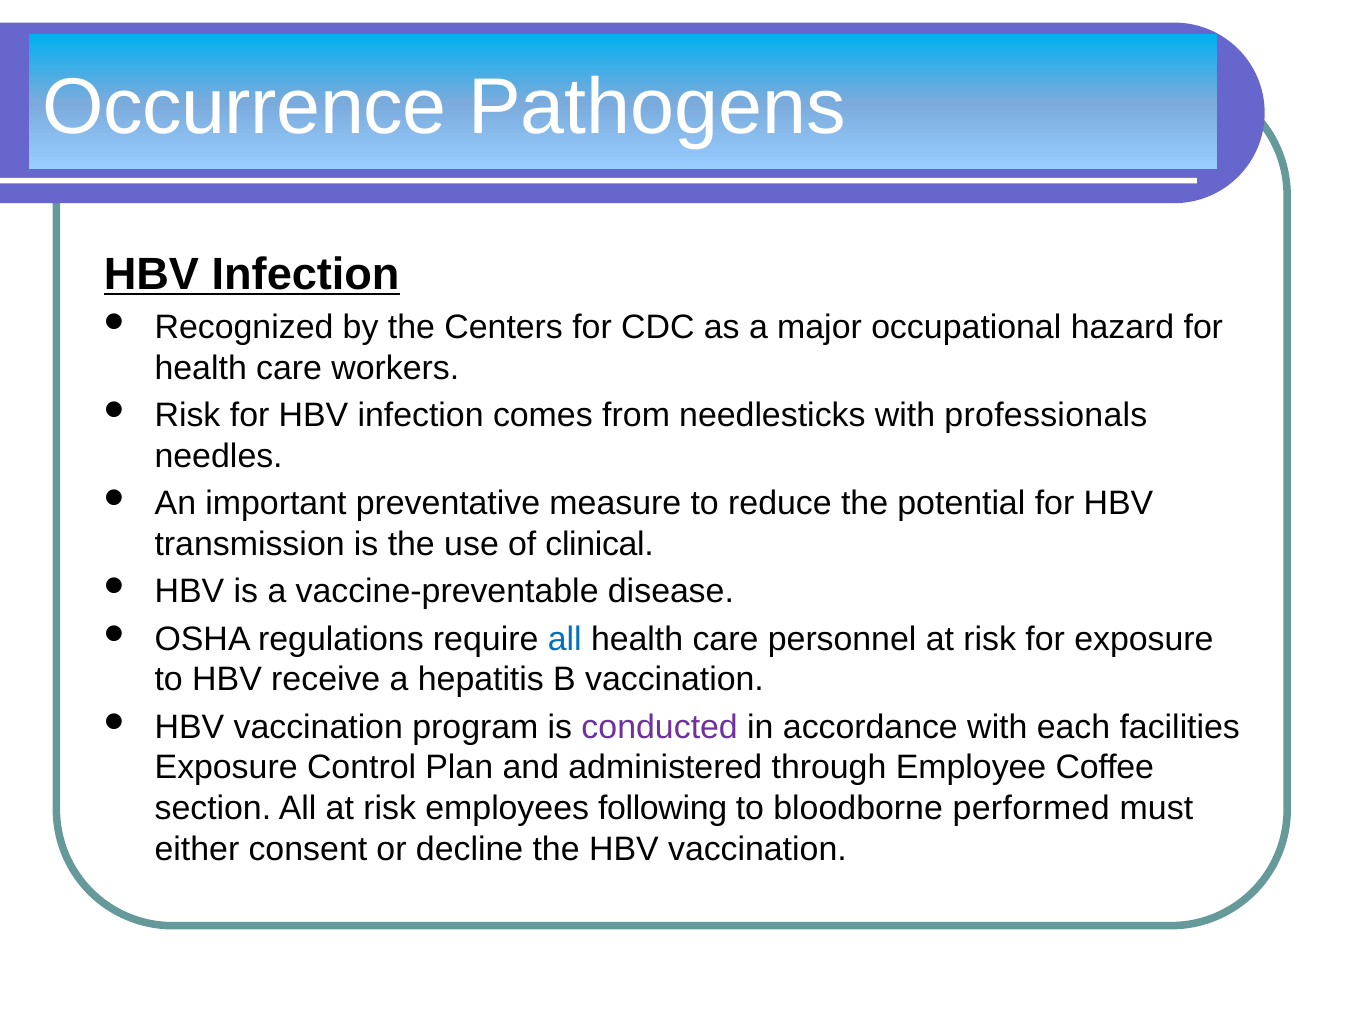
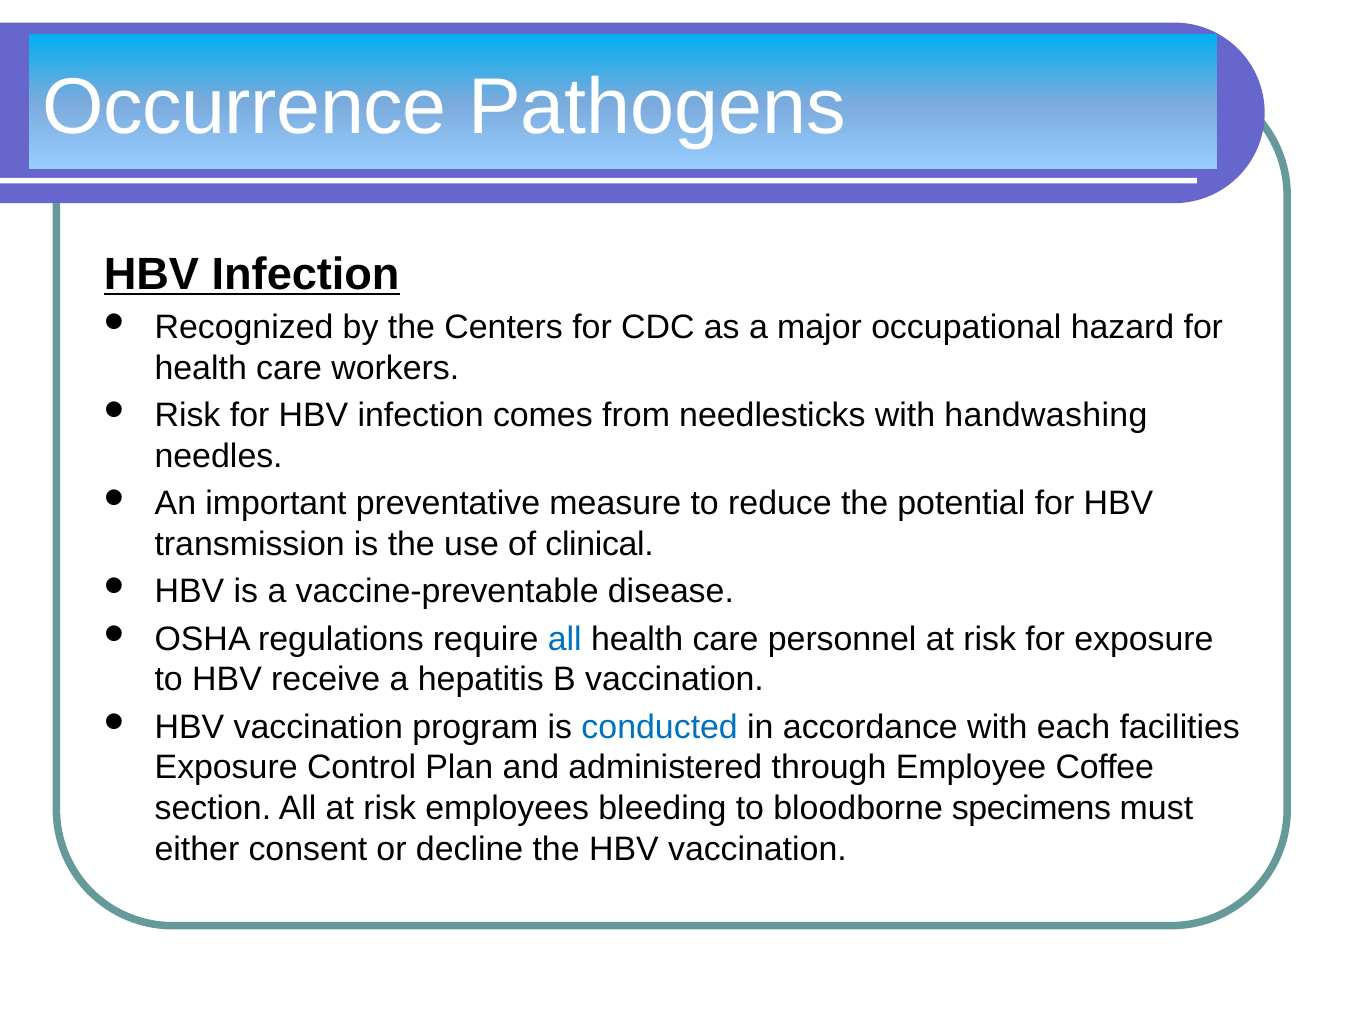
professionals: professionals -> handwashing (1046, 416)
conducted colour: purple -> blue (660, 727)
following: following -> bleeding (662, 809)
performed: performed -> specimens (1031, 809)
